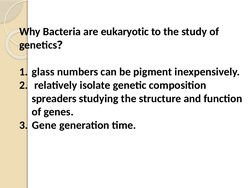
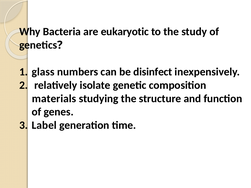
pigment: pigment -> disinfect (153, 72)
spreaders: spreaders -> materials (54, 99)
Gene: Gene -> Label (44, 125)
